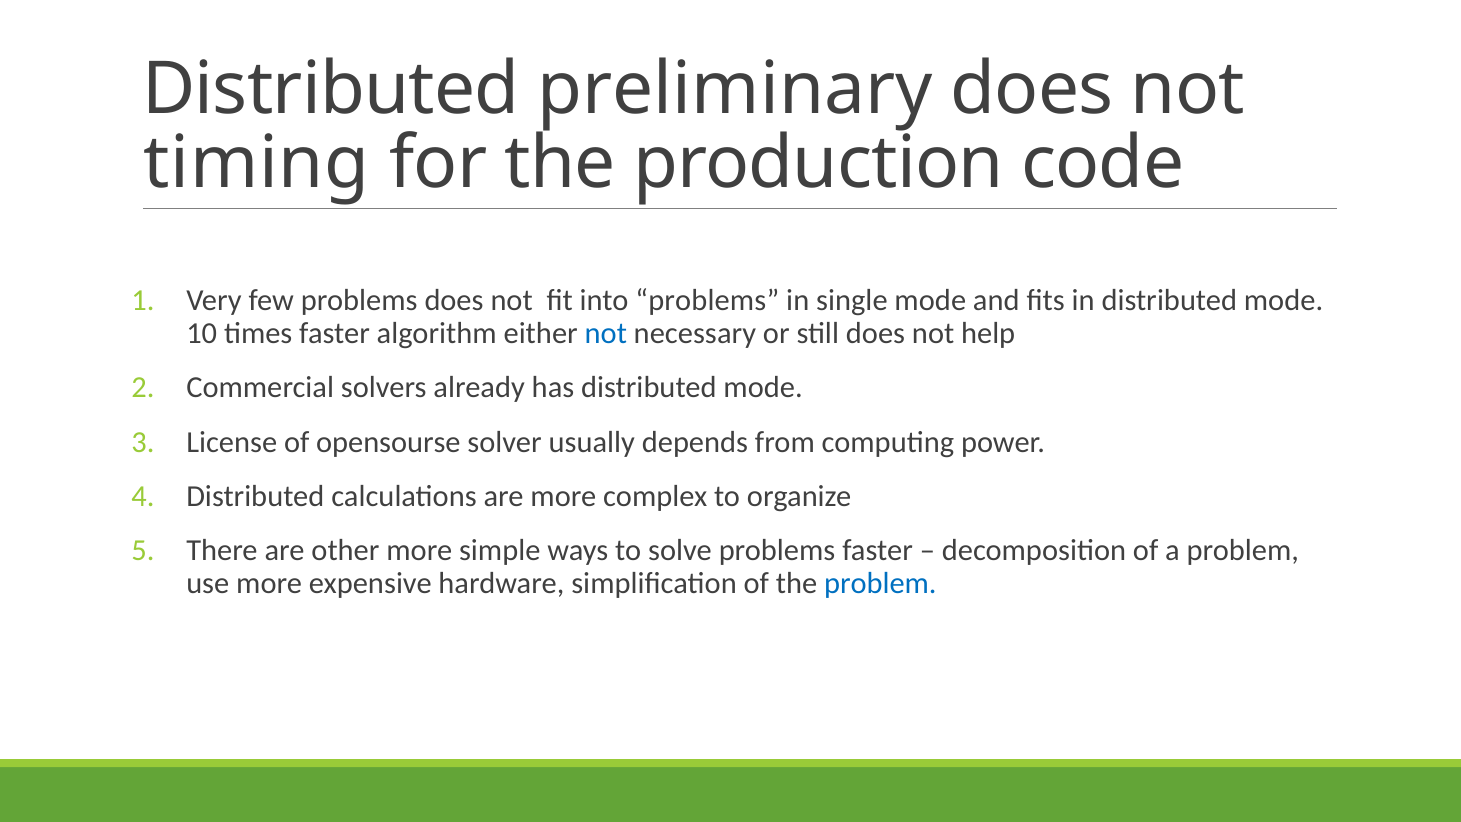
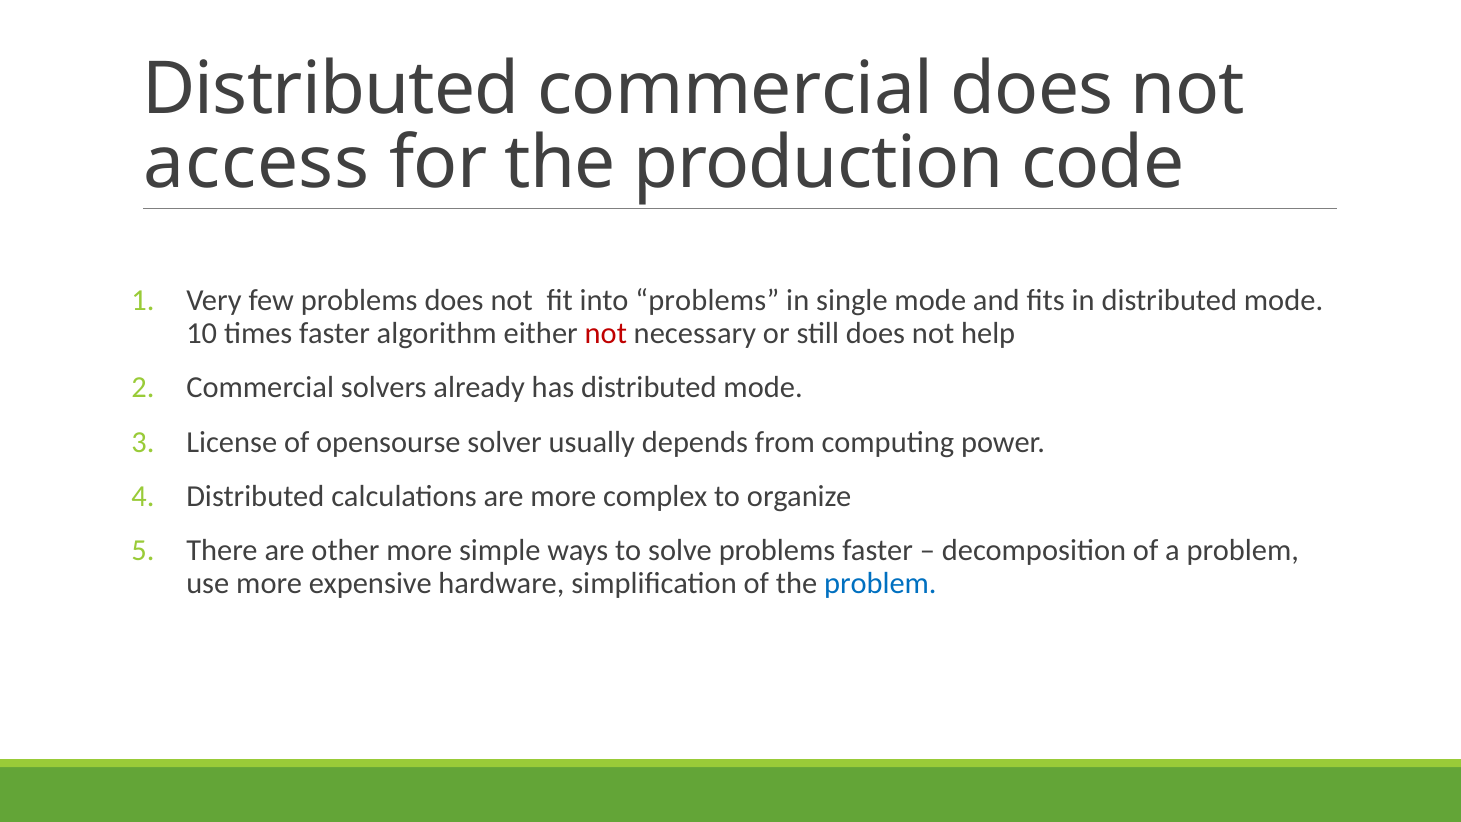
Distributed preliminary: preliminary -> commercial (735, 89)
timing: timing -> access (257, 164)
not colour: blue -> red (606, 334)
